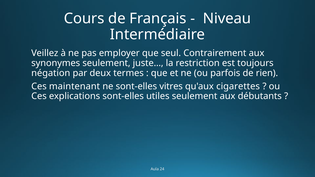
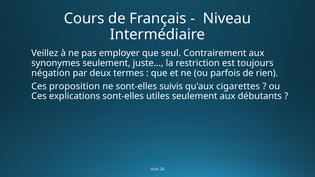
maintenant: maintenant -> proposition (75, 86)
vitres: vitres -> suivis (171, 86)
